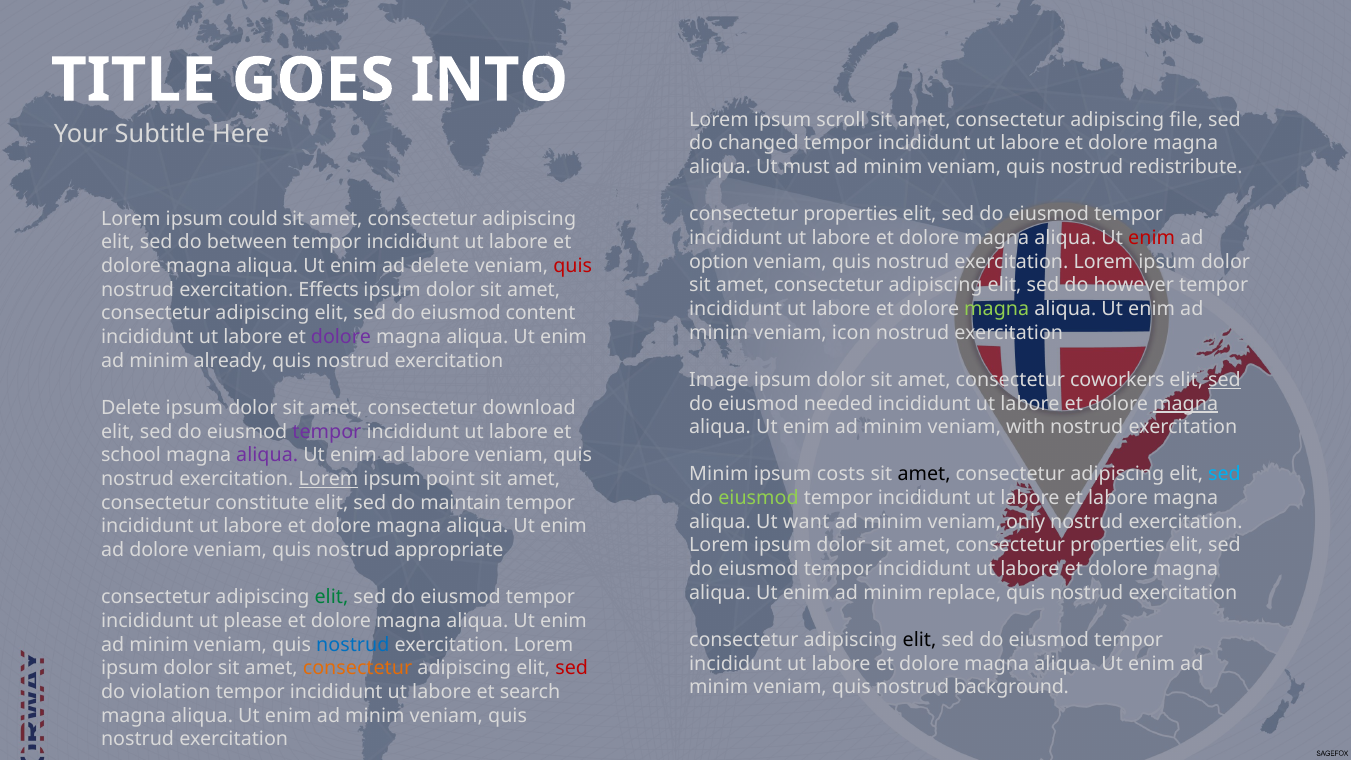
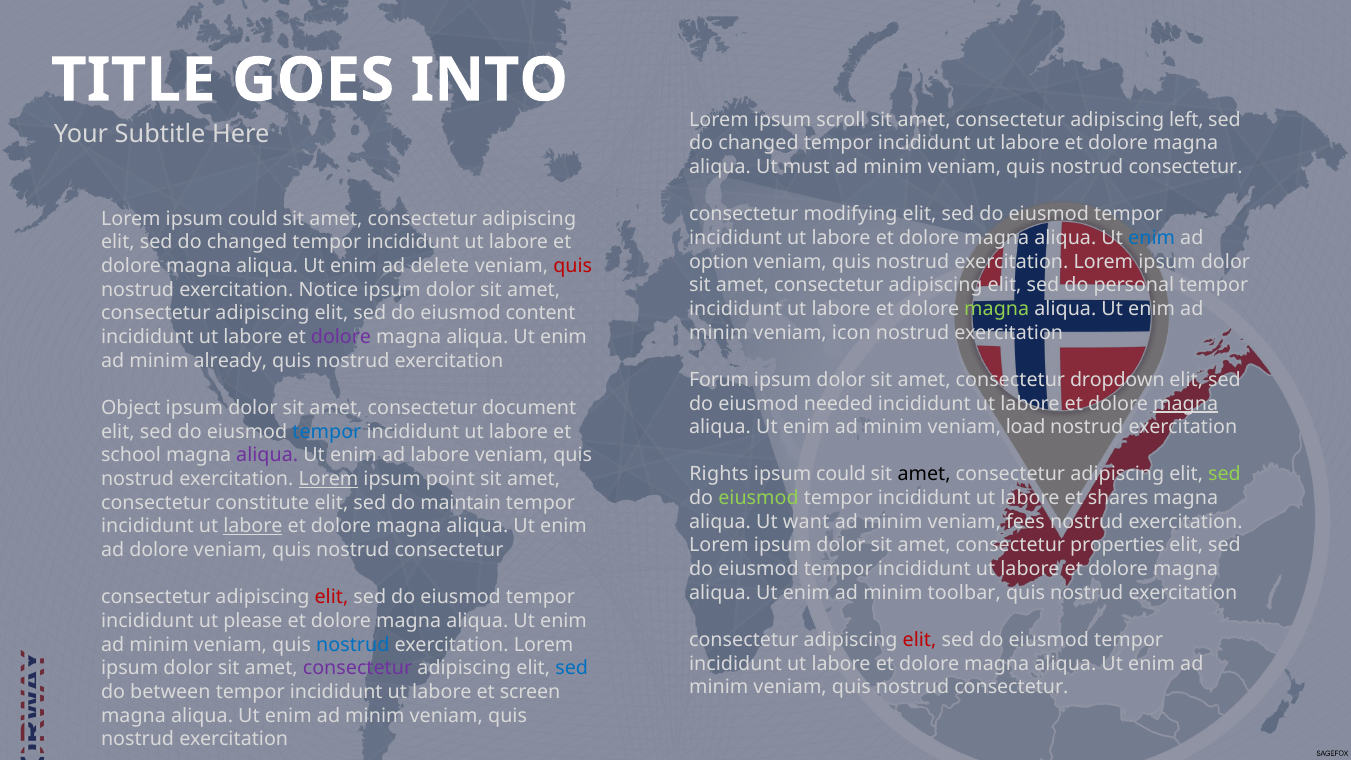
file: file -> left (1186, 120)
redistribute: redistribute -> consectetur (1186, 167)
properties: properties -> modifying (851, 214)
enim colour: red -> blue (1152, 238)
elit sed do between: between -> changed (247, 242)
however: however -> personal (1134, 285)
Effects: Effects -> Notice (328, 290)
Image: Image -> Forum (719, 380)
coworkers: coworkers -> dropdown (1117, 380)
sed underline: present -> none (1225, 380)
Delete: Delete -> Object (131, 408)
download: download -> document (529, 408)
with: with -> load (1026, 427)
tempor colour: purple -> blue (327, 432)
Minim: Minim -> Rights (719, 474)
costs: costs -> could (841, 474)
sed colour: light blue -> light green (1225, 474)
et labore: labore -> shares (1118, 498)
only: only -> fees (1025, 522)
labore underline: none -> present (253, 526)
appropriate: appropriate -> consectetur (449, 550)
replace: replace -> toolbar (964, 593)
elit colour: green -> red (331, 597)
elit colour: black -> red (920, 640)
consectetur colour: orange -> purple (358, 668)
sed colour: red -> blue (572, 668)
background: background -> consectetur (1011, 687)
violation: violation -> between (170, 692)
search: search -> screen (530, 692)
